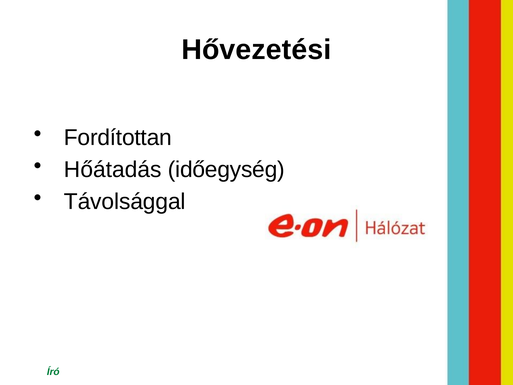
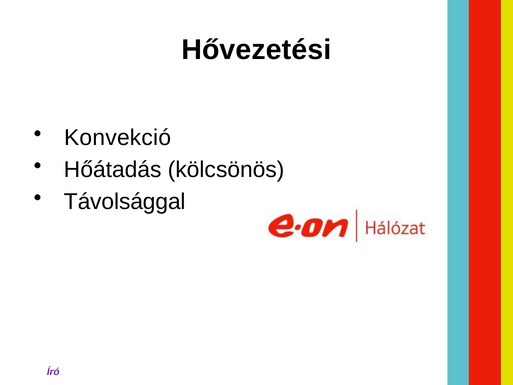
Fordítottan: Fordítottan -> Konvekció (118, 138)
időegység: időegység -> kölcsönös (226, 170)
Író colour: green -> purple (53, 372)
